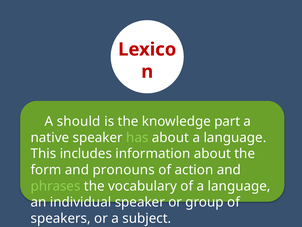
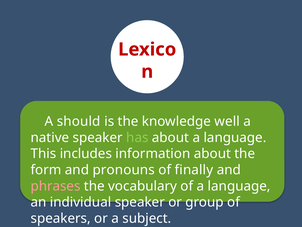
part: part -> well (227, 121)
action: action -> finally (194, 170)
phrases colour: light green -> pink (56, 186)
